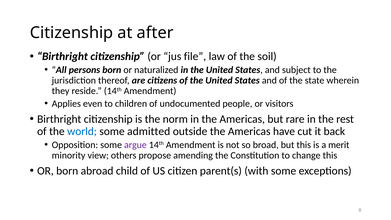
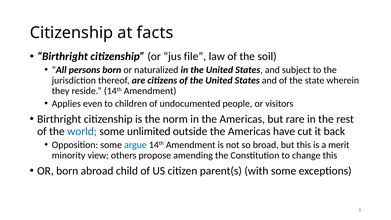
after: after -> facts (155, 33)
admitted: admitted -> unlimited (149, 131)
argue colour: purple -> blue (135, 145)
